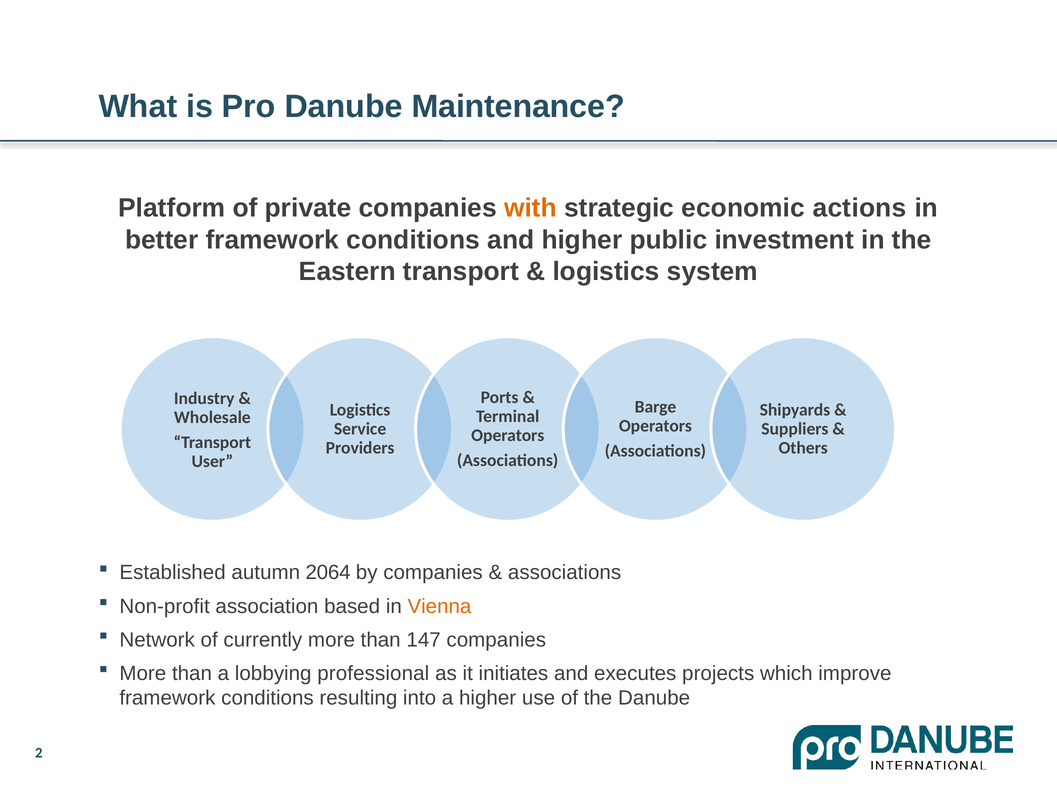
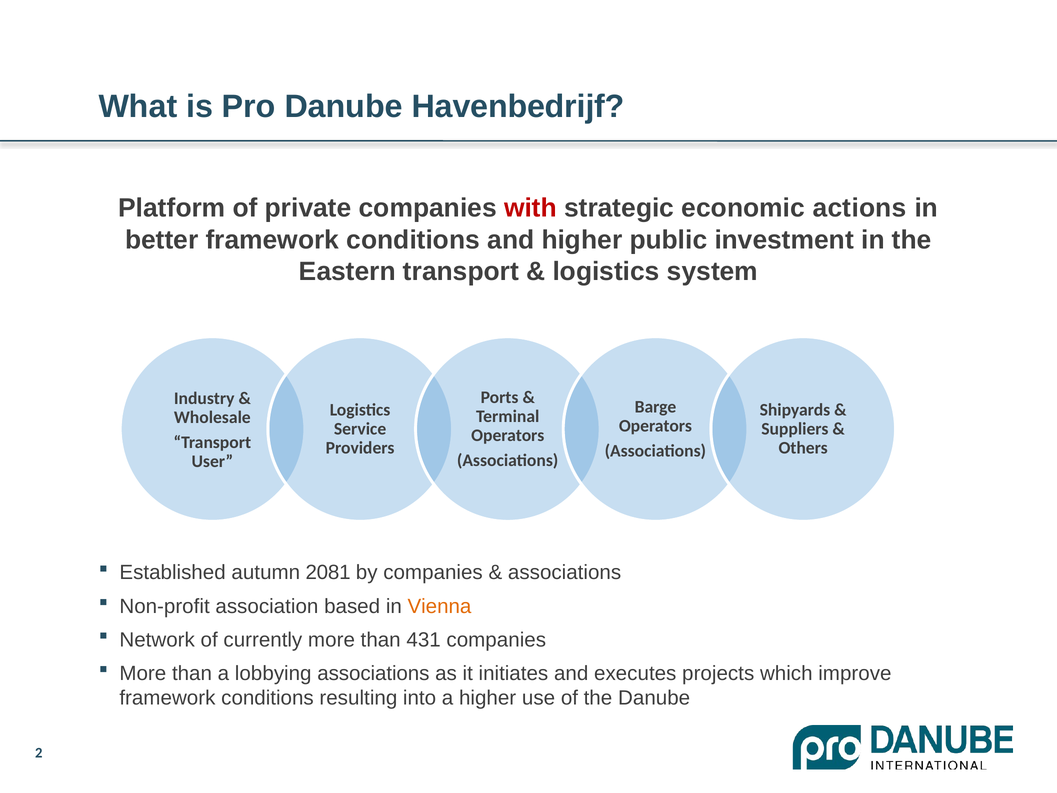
Maintenance: Maintenance -> Havenbedrijf (518, 106)
with colour: orange -> red (530, 208)
2064: 2064 -> 2081 (328, 573)
147: 147 -> 431 (424, 640)
lobbying professional: professional -> associations (373, 673)
